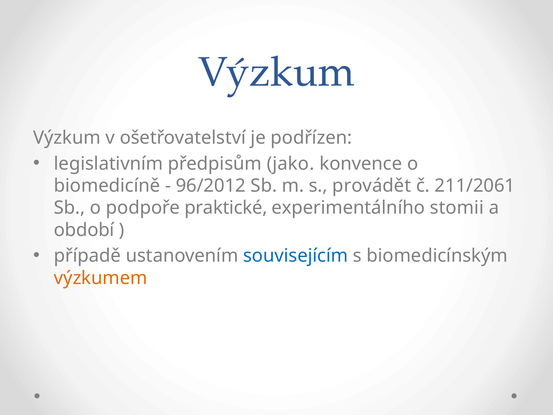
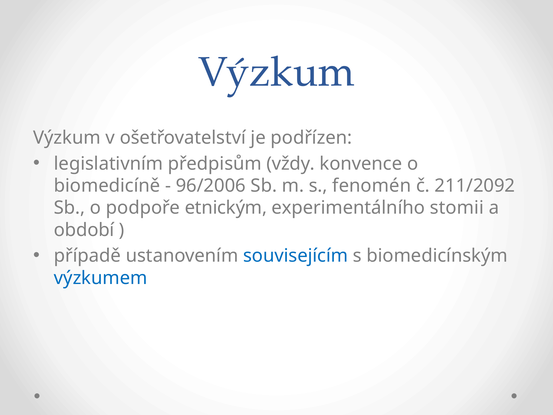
jako: jako -> vždy (291, 163)
96/2012: 96/2012 -> 96/2006 (211, 186)
provádět: provádět -> fenomén (372, 186)
211/2061: 211/2061 -> 211/2092 (475, 186)
praktické: praktické -> etnickým (226, 208)
výzkumem colour: orange -> blue (101, 278)
